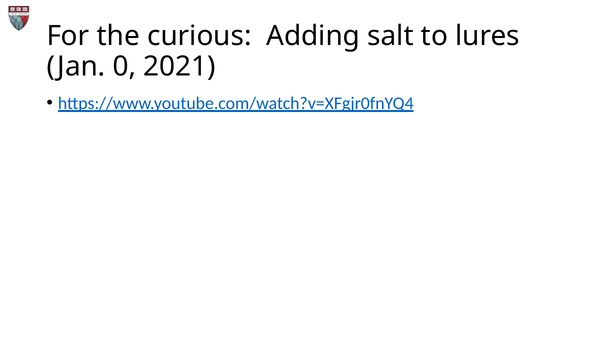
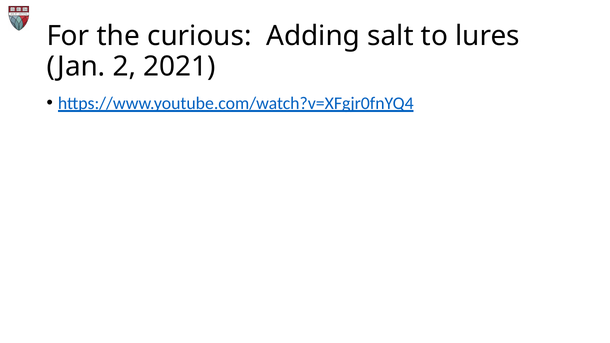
0: 0 -> 2 (124, 66)
